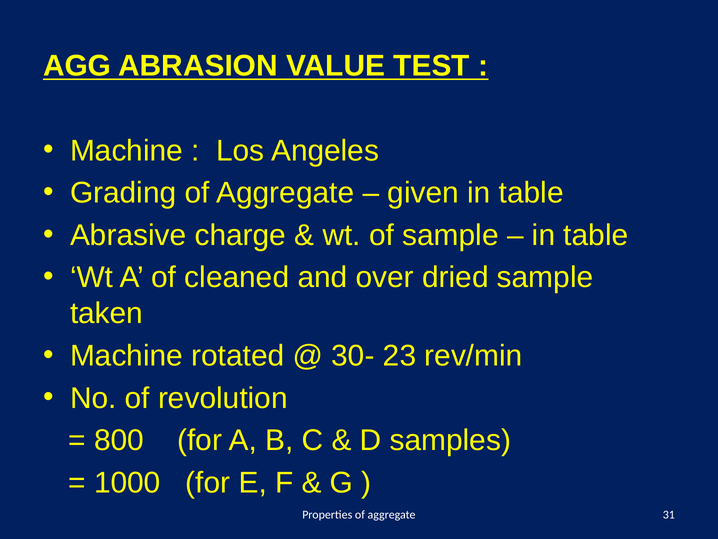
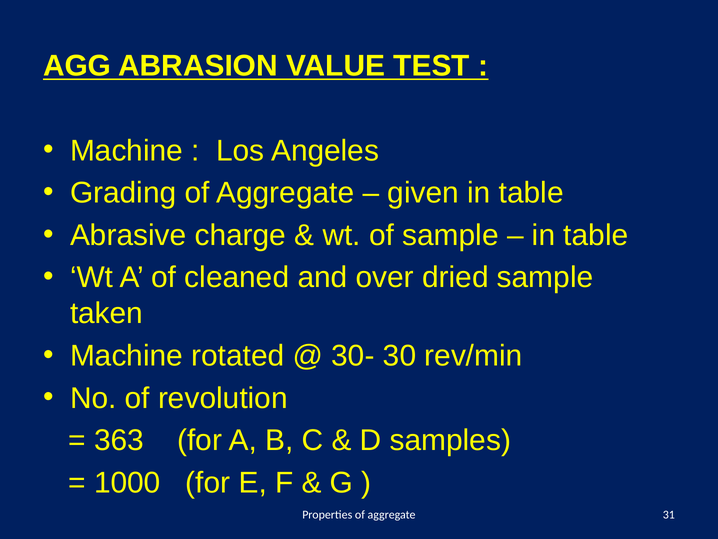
23: 23 -> 30 (400, 356)
800: 800 -> 363 (119, 440)
